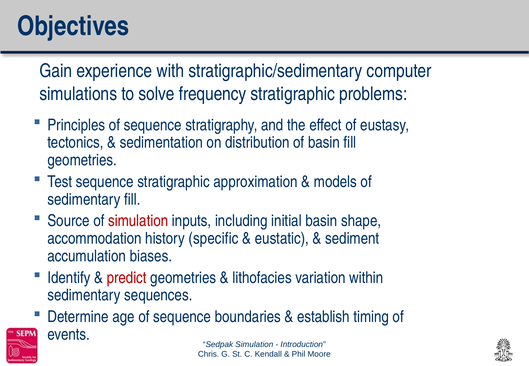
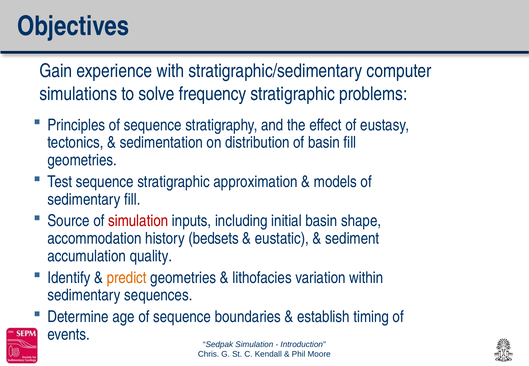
specific: specific -> bedsets (214, 239)
biases: biases -> quality (151, 256)
predict colour: red -> orange (127, 278)
